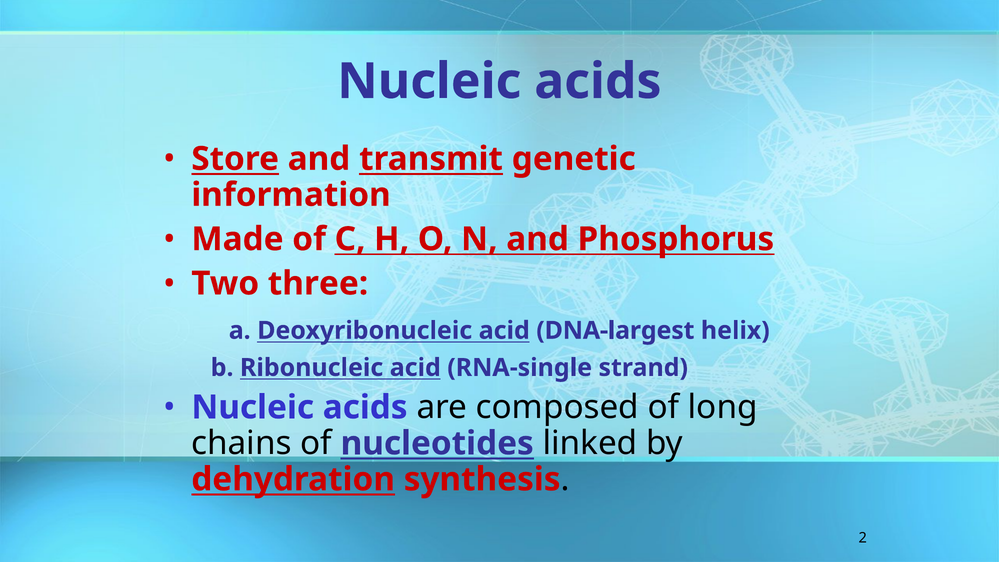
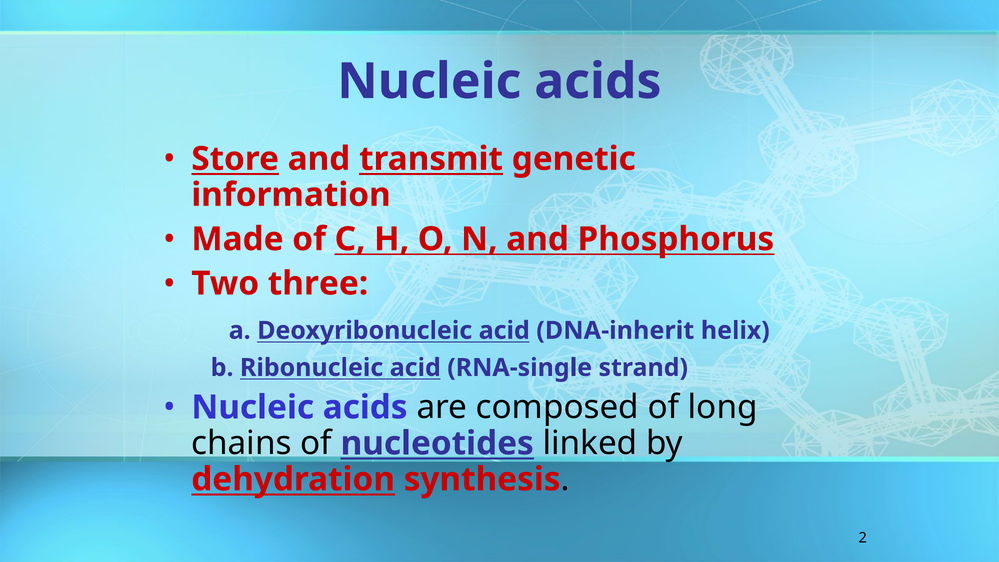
DNA-largest: DNA-largest -> DNA-inherit (615, 331)
